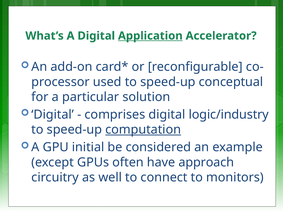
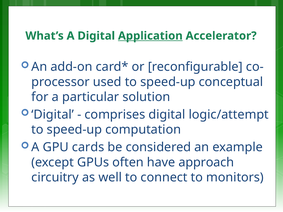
logic/industry: logic/industry -> logic/attempt (229, 115)
computation underline: present -> none (143, 130)
initial: initial -> cards (88, 147)
